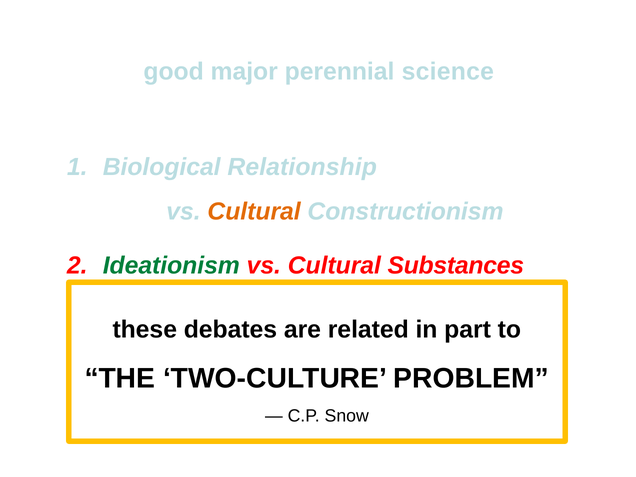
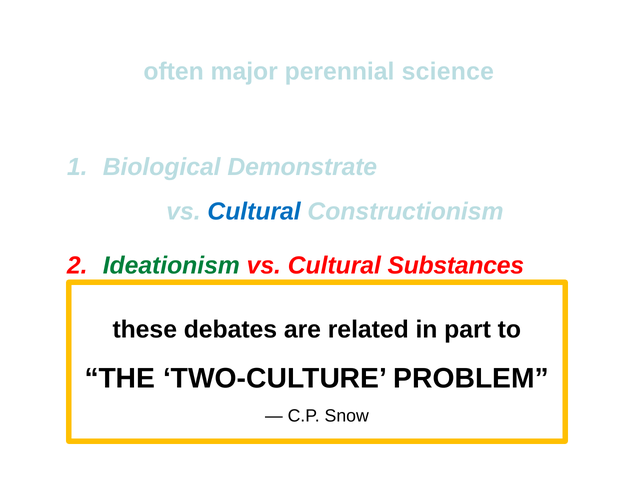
good: good -> often (174, 72)
Relationship: Relationship -> Demonstrate (302, 167)
Cultural colour: orange -> blue (254, 212)
